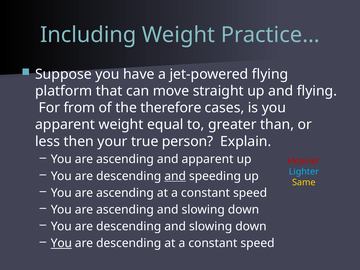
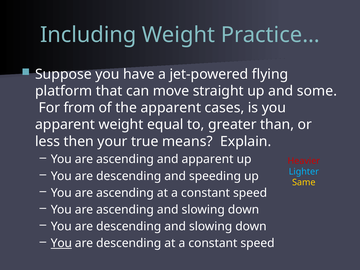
and flying: flying -> some (317, 91)
the therefore: therefore -> apparent (171, 108)
person: person -> means (187, 141)
and underline: present -> none (175, 176)
